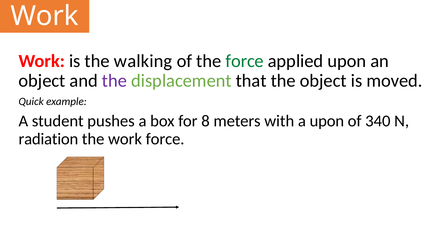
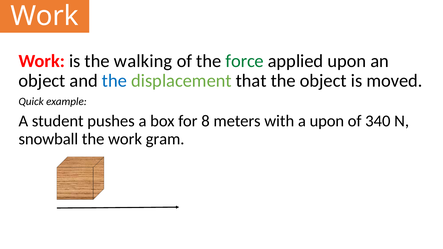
the colour: purple -> blue (114, 81)
radiation: radiation -> snowball (48, 139)
work force: force -> gram (165, 139)
